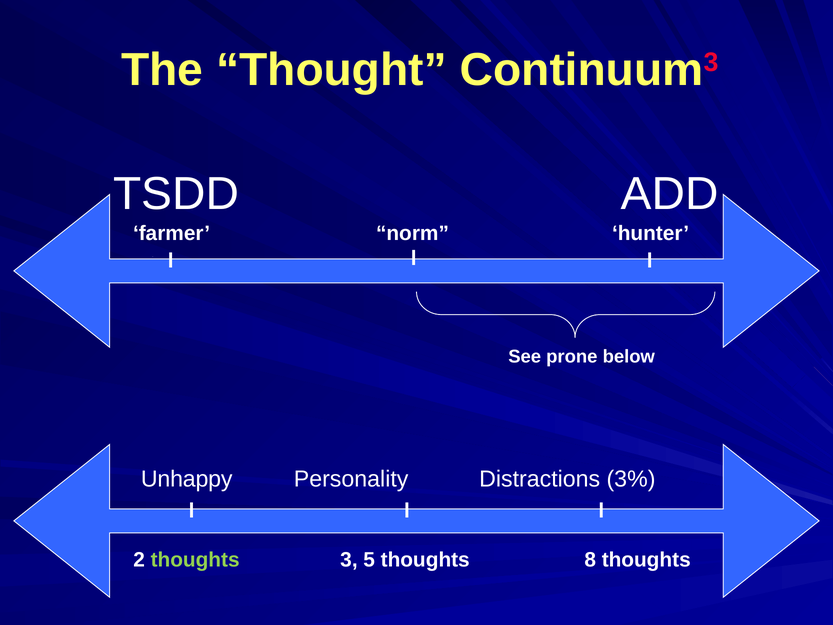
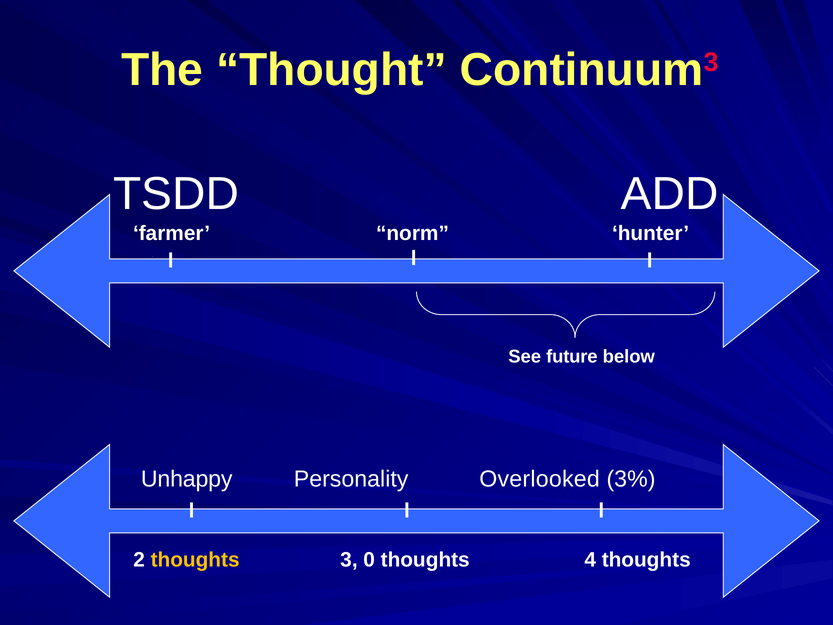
prone: prone -> future (572, 357)
Distractions: Distractions -> Overlooked (540, 479)
thoughts colour: light green -> yellow (195, 559)
5: 5 -> 0 (369, 559)
8: 8 -> 4 (590, 559)
